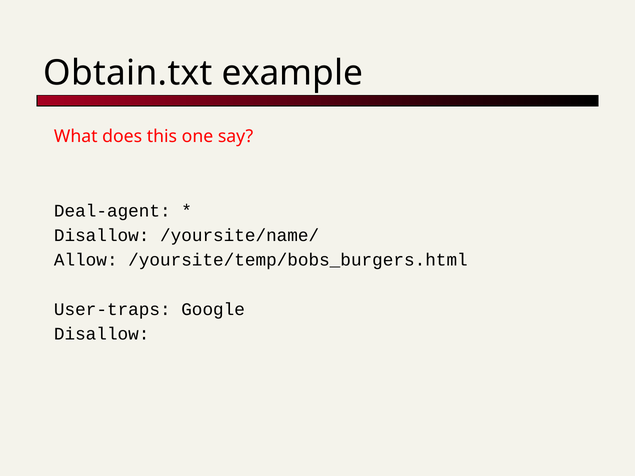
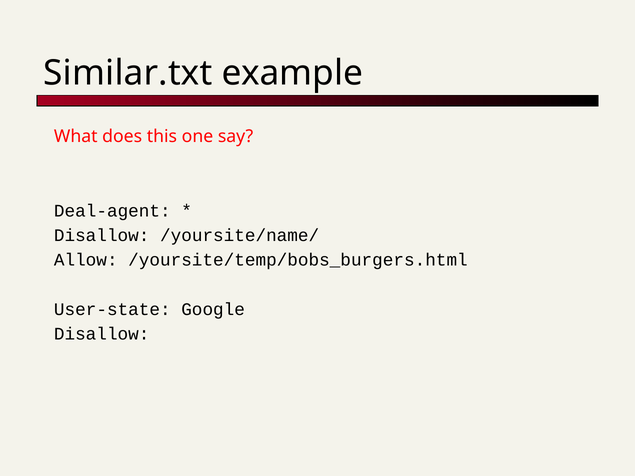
Obtain.txt: Obtain.txt -> Similar.txt (128, 73)
User-traps: User-traps -> User-state (112, 310)
